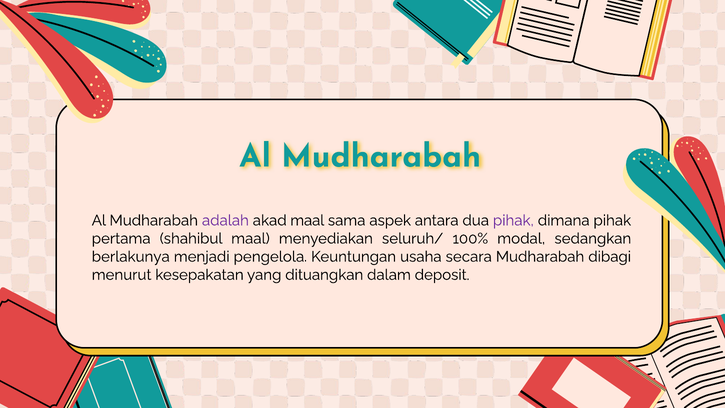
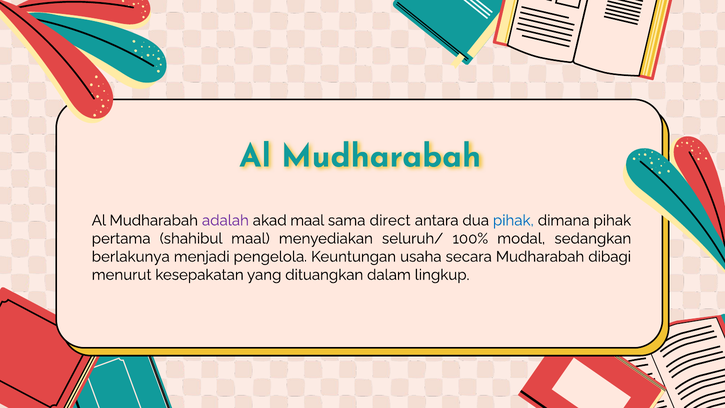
aspek: aspek -> direct (390, 220)
pihak colour: purple -> blue (513, 220)
deposit: deposit -> lingkup (442, 275)
